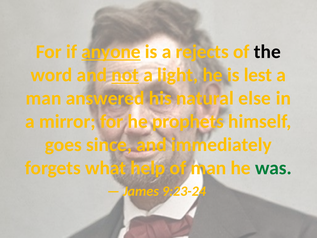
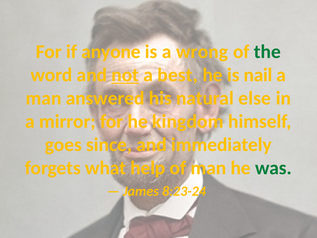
anyone underline: present -> none (111, 52)
rejects: rejects -> wrong (202, 52)
the colour: black -> green (267, 52)
light: light -> best (178, 75)
lest: lest -> nail (258, 75)
prophets: prophets -> kingdom (188, 121)
9:23-24: 9:23-24 -> 8:23-24 (184, 191)
